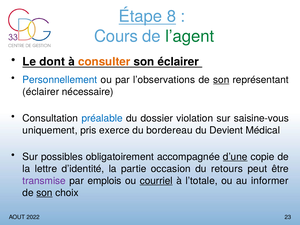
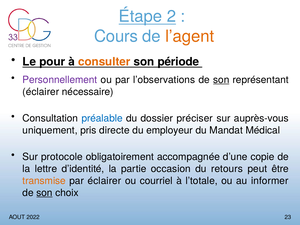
8: 8 -> 2 (171, 16)
l’agent colour: green -> orange (190, 36)
dont: dont -> pour (52, 62)
son éclairer: éclairer -> période (178, 62)
Personnellement colour: blue -> purple (60, 80)
violation: violation -> préciser (195, 118)
saisine-vous: saisine-vous -> auprès-vous (261, 118)
exerce: exerce -> directe (114, 130)
bordereau: bordereau -> employeur (170, 130)
Devient: Devient -> Mandat (226, 130)
possibles: possibles -> protocole (62, 157)
d’une underline: present -> none (235, 157)
transmise colour: purple -> orange (44, 181)
par emplois: emplois -> éclairer (104, 181)
courriel underline: present -> none (156, 181)
